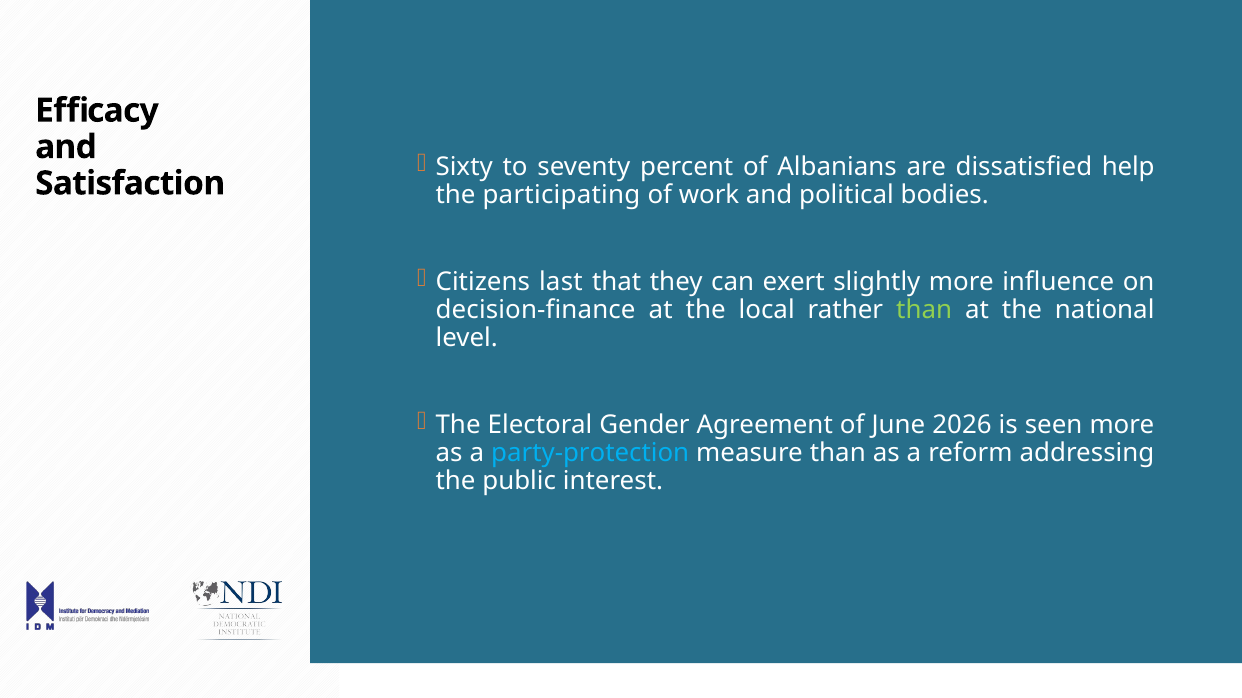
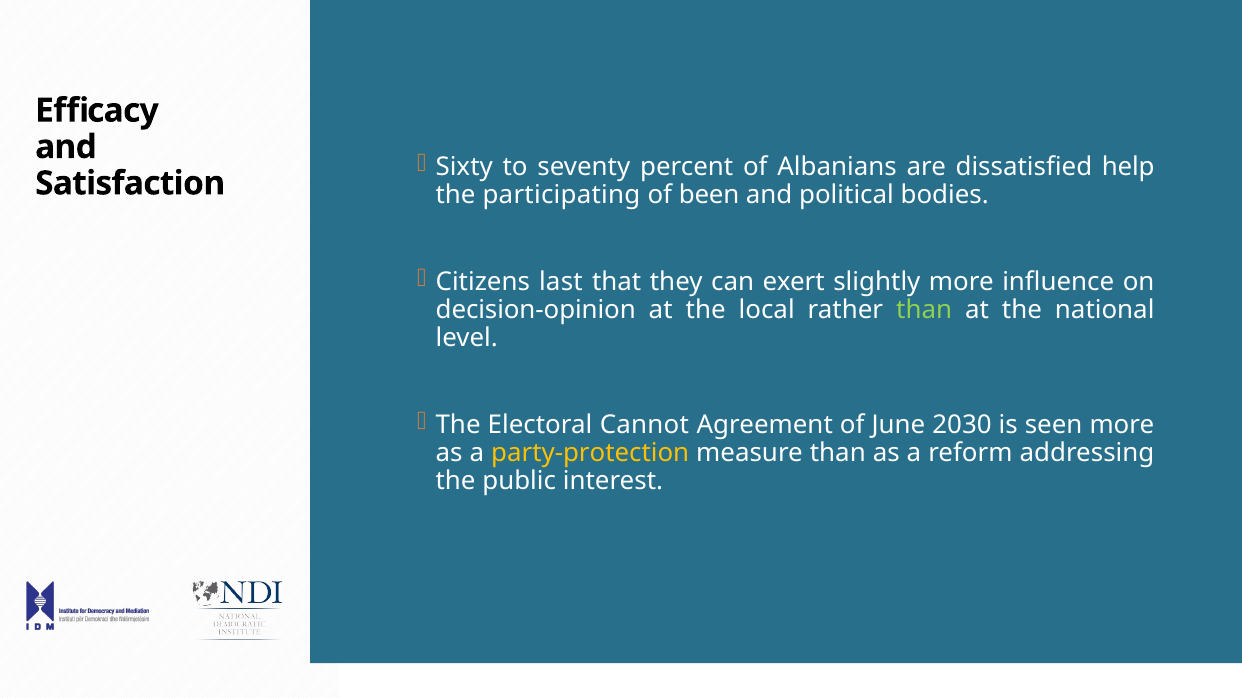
work: work -> been (709, 195)
decision-finance: decision-finance -> decision-opinion (536, 310)
Gender: Gender -> Cannot (644, 425)
2026: 2026 -> 2030 (962, 425)
party-protection colour: light blue -> yellow (590, 453)
